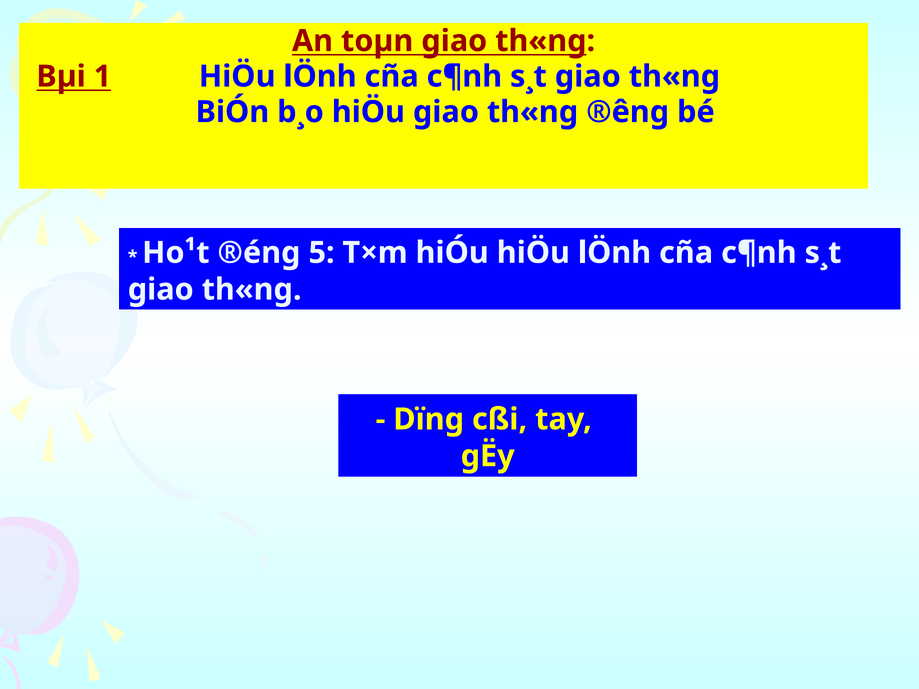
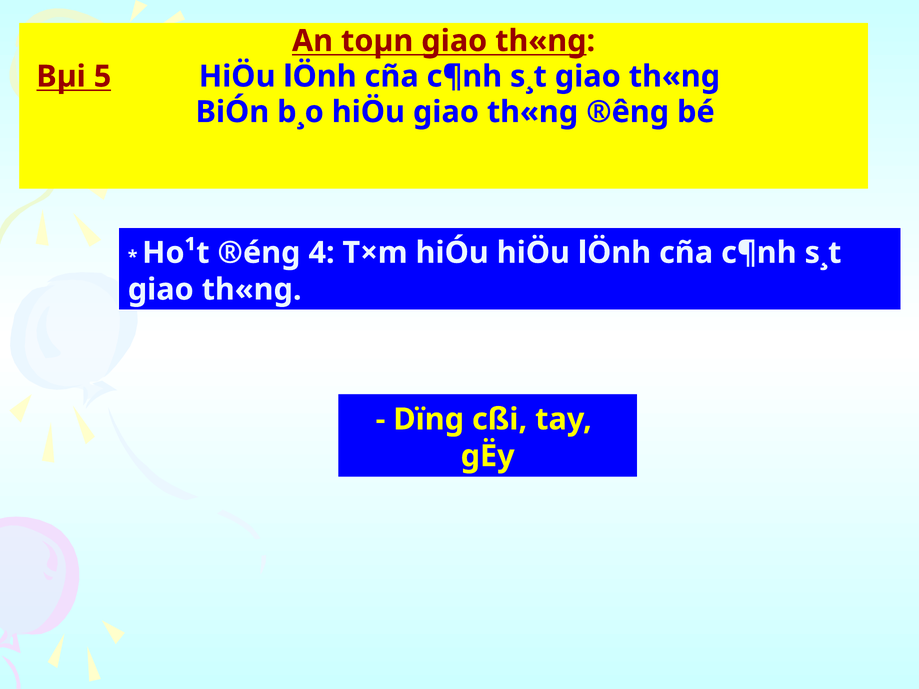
1: 1 -> 5 (102, 77)
5: 5 -> 4 (322, 253)
